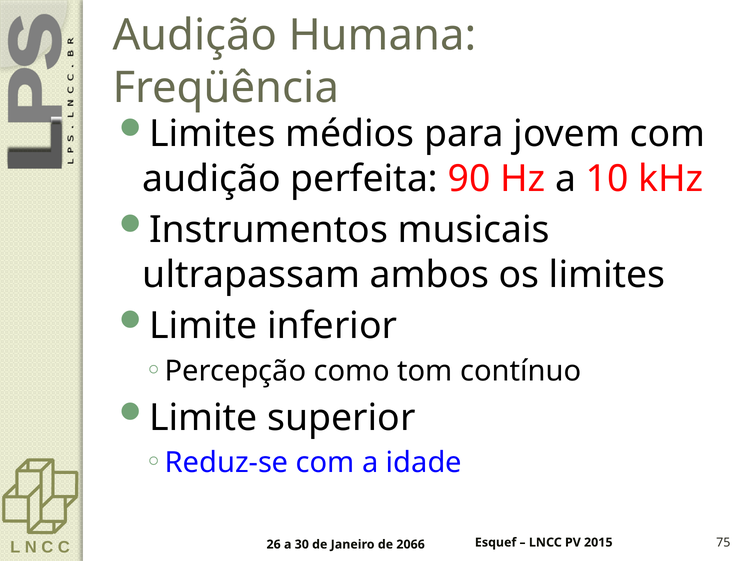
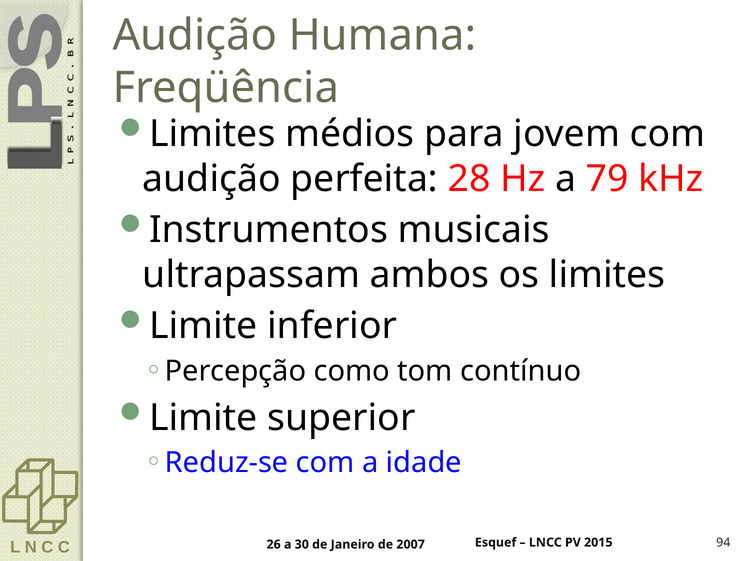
90: 90 -> 28 (469, 179)
10: 10 -> 79 (607, 179)
75: 75 -> 94 (723, 542)
2066: 2066 -> 2007 (411, 544)
